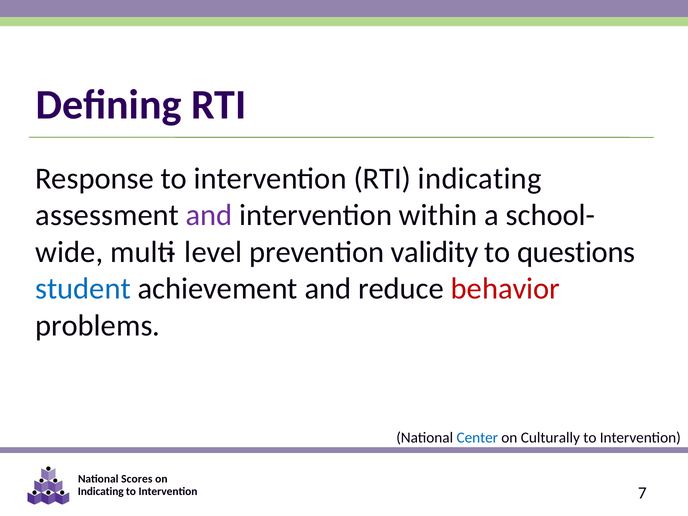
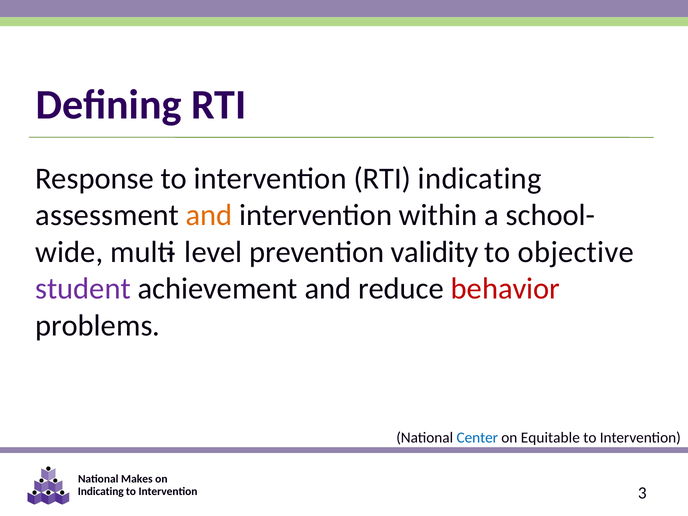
and colour: purple -> orange (209, 215)
questions: questions -> objective (576, 252)
student colour: blue -> purple (83, 289)
Culturally: Culturally -> Equitable (550, 438)
Scores: Scores -> Makes (137, 479)
7: 7 -> 3 (642, 493)
